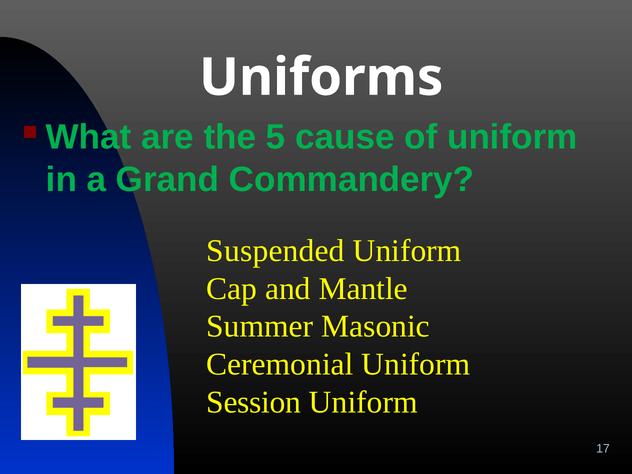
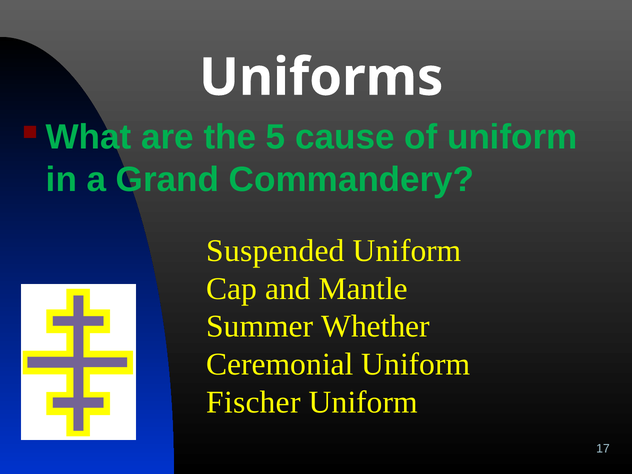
Masonic: Masonic -> Whether (376, 327)
Session: Session -> Fischer (254, 402)
